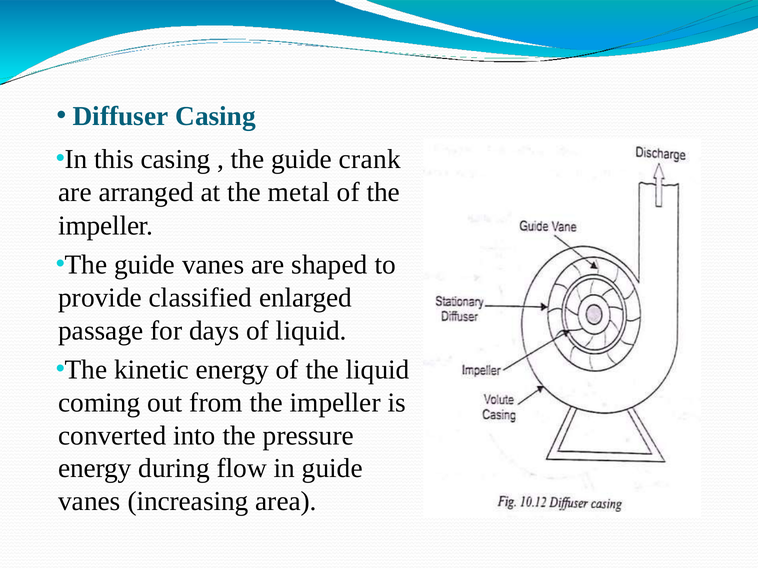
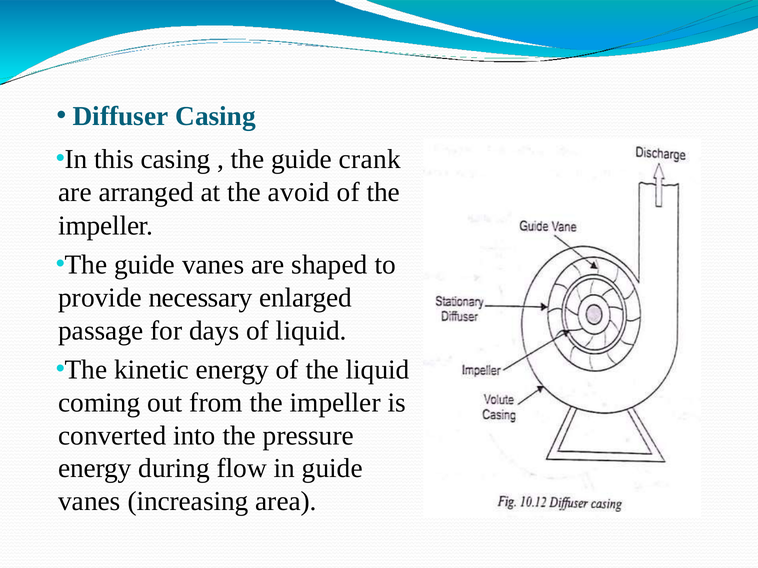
metal: metal -> avoid (299, 193)
classified: classified -> necessary (201, 298)
